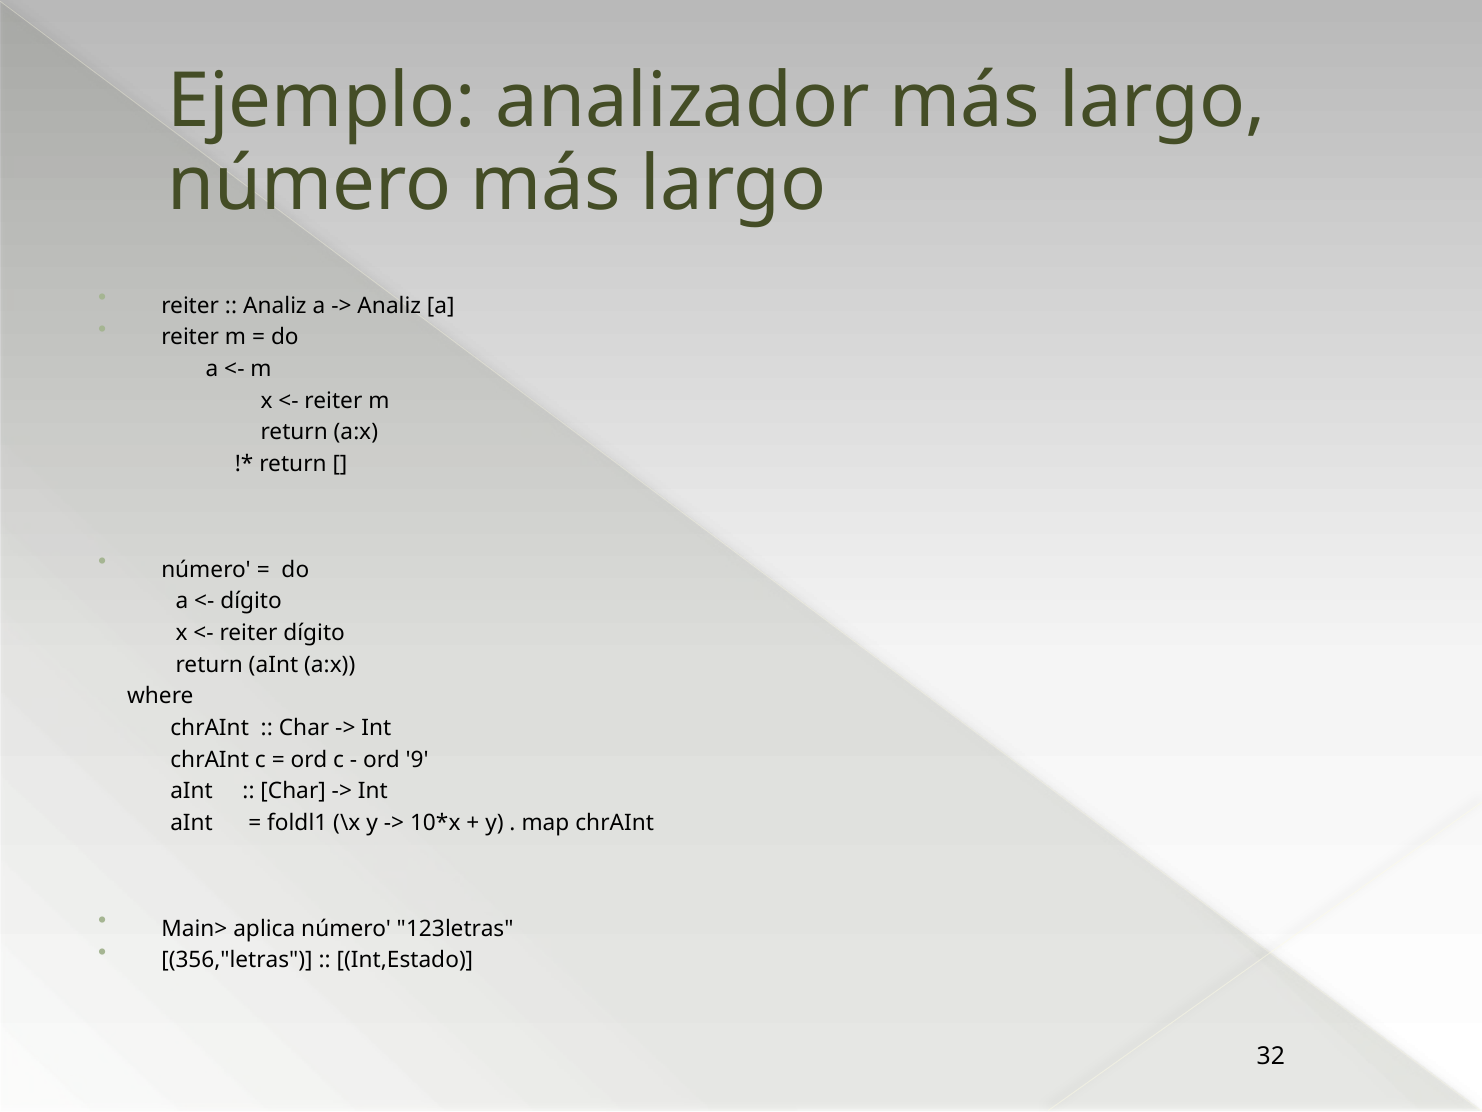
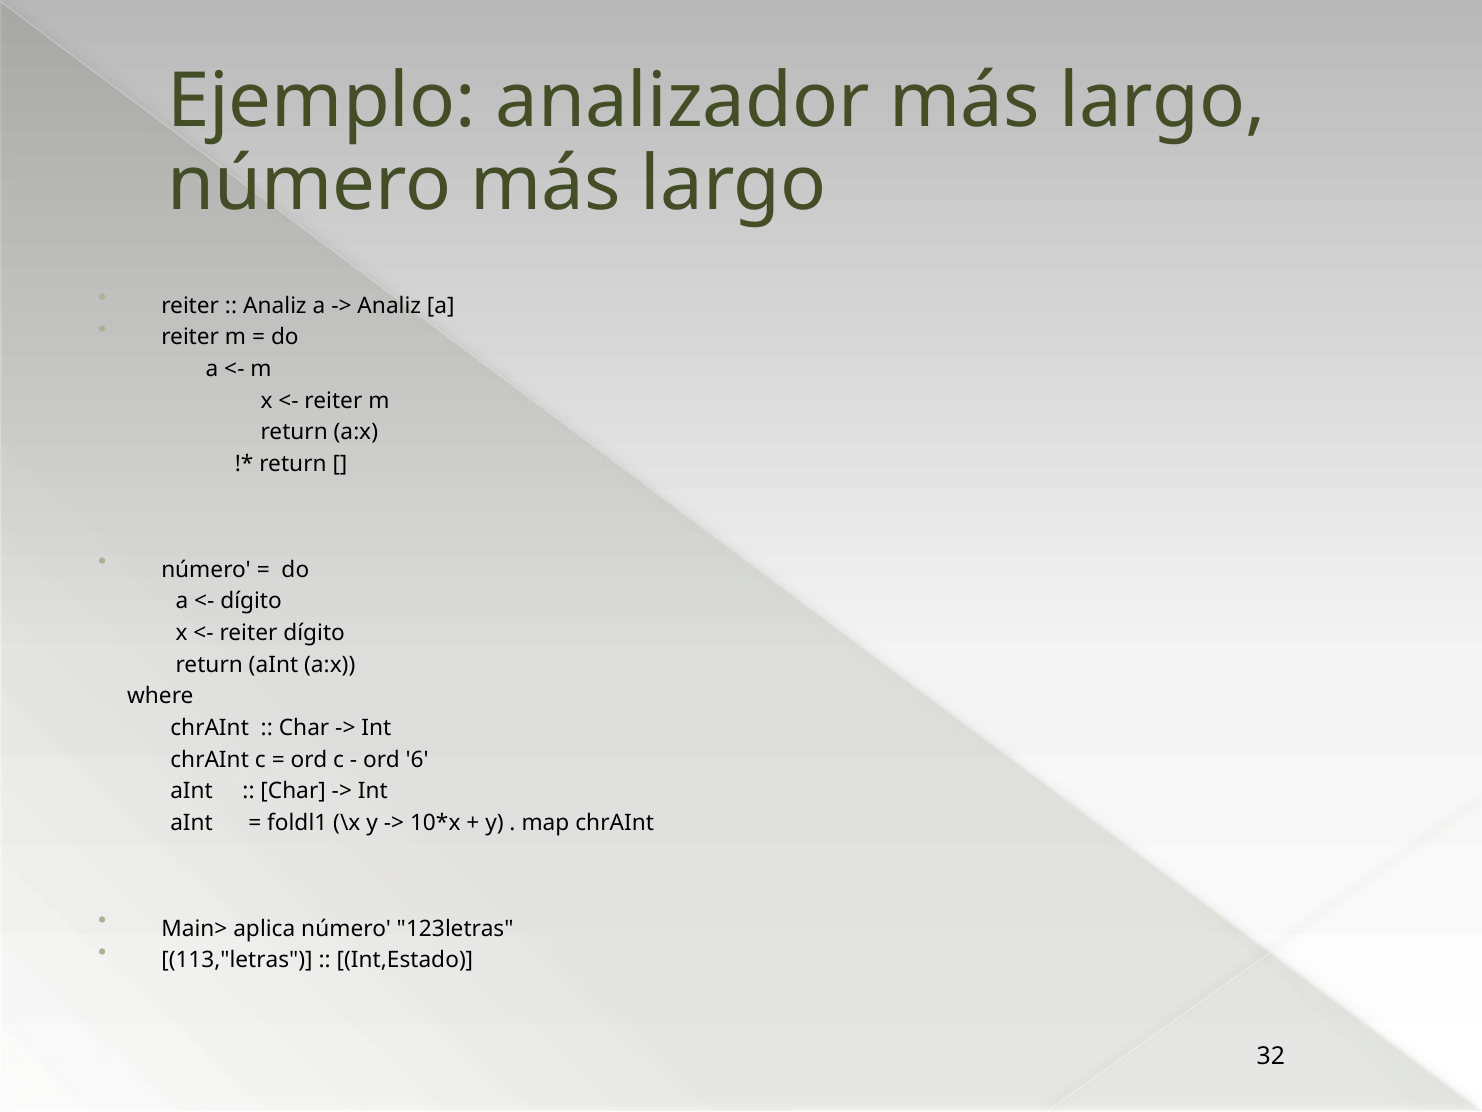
9: 9 -> 6 (417, 759)
356,"letras: 356,"letras -> 113,"letras (237, 960)
